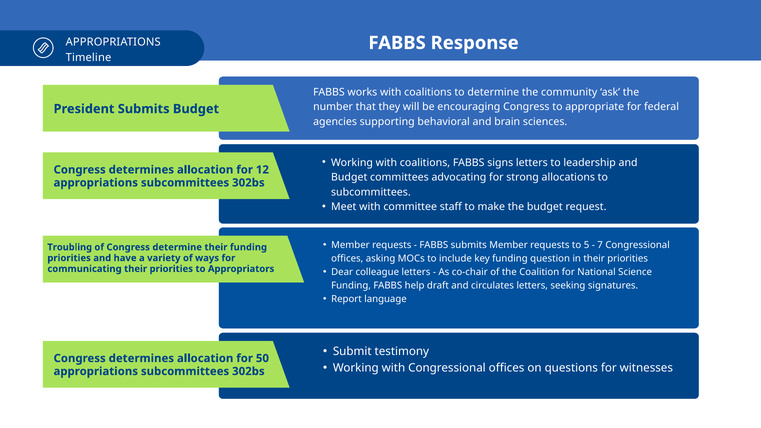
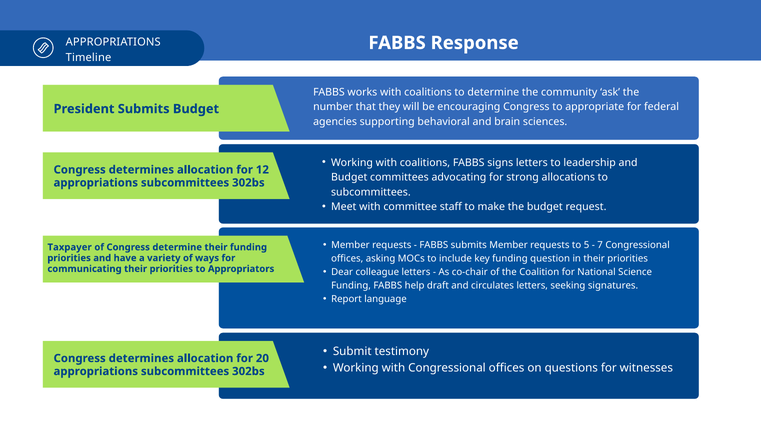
Troubling: Troubling -> Taxpayer (70, 247)
50: 50 -> 20 (262, 358)
